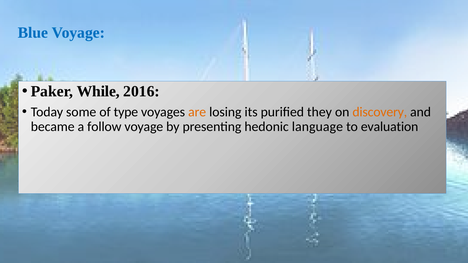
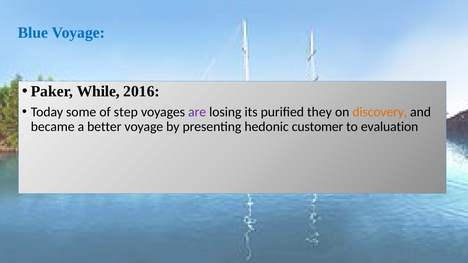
type: type -> step (126, 112)
are colour: orange -> purple (197, 112)
follow: follow -> better (104, 127)
language: language -> customer (318, 127)
